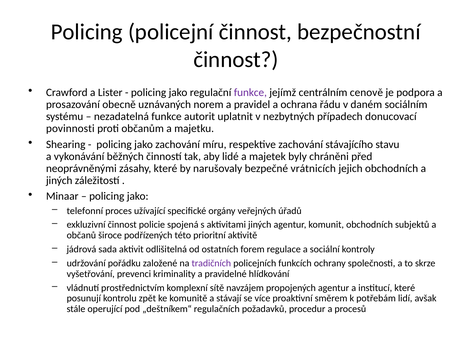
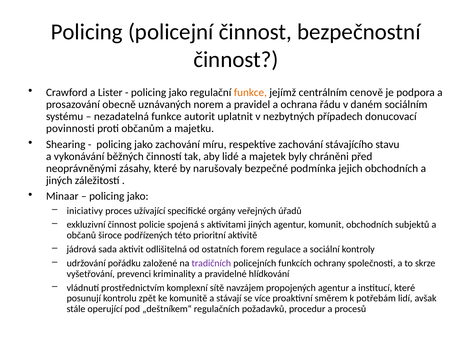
funkce colour: purple -> orange (250, 92)
vrátnicích: vrátnicích -> podmínka (313, 168)
telefonní: telefonní -> iniciativy (85, 211)
